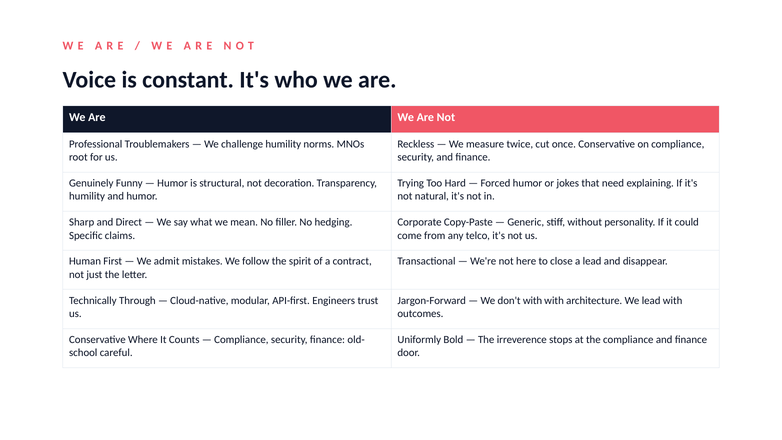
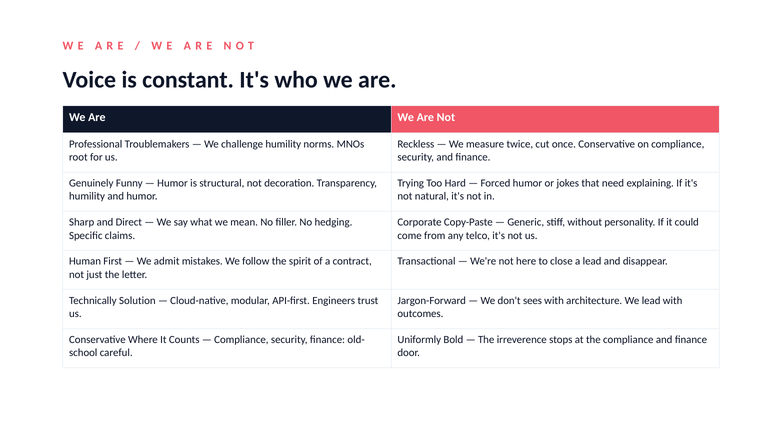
Through: Through -> Solution (137, 300)
don't with: with -> sees (533, 300)
